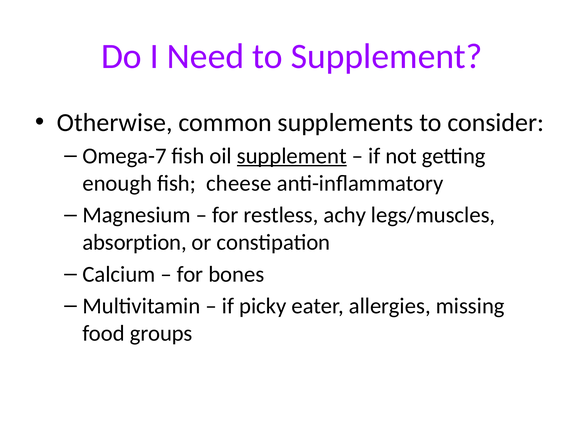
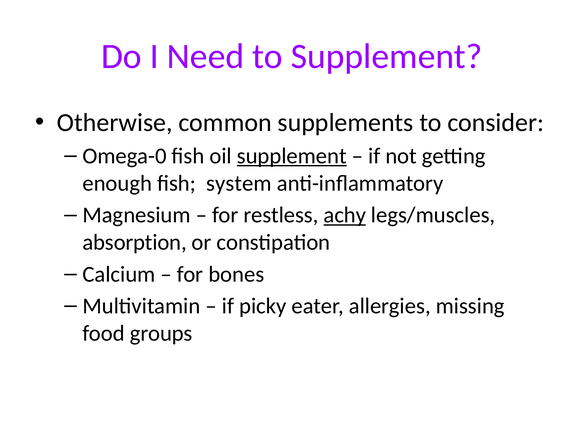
Omega-7: Omega-7 -> Omega-0 (125, 156)
cheese: cheese -> system (239, 183)
achy underline: none -> present (345, 215)
